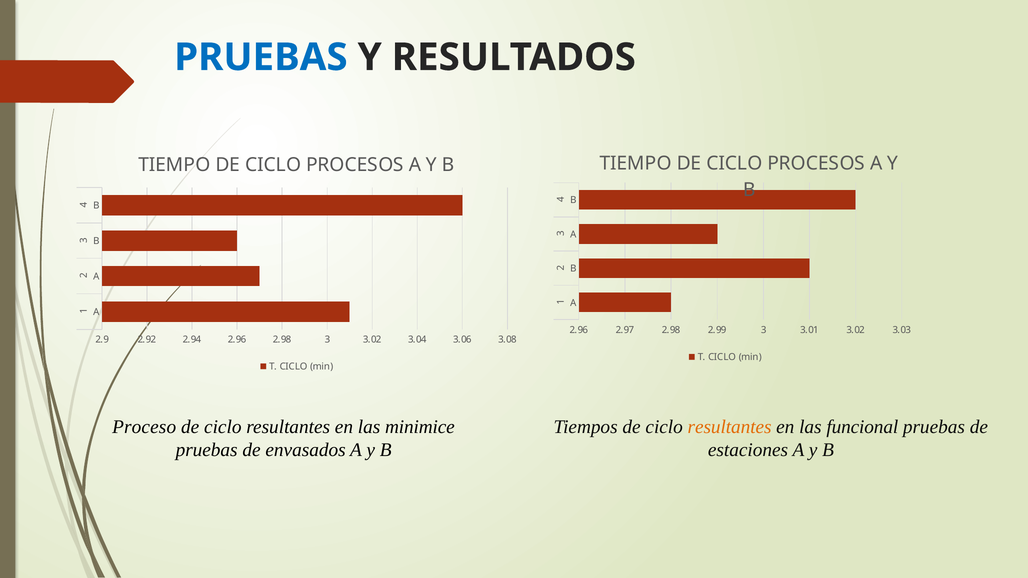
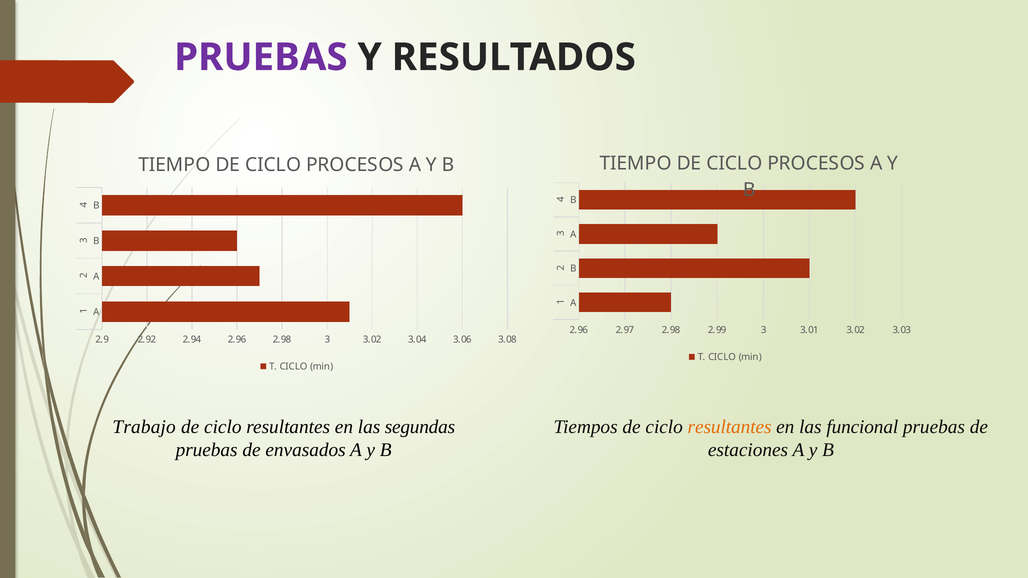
PRUEBAS colour: blue -> purple (261, 57)
Proceso: Proceso -> Trabajo (144, 427)
minimice: minimice -> segundas (420, 427)
